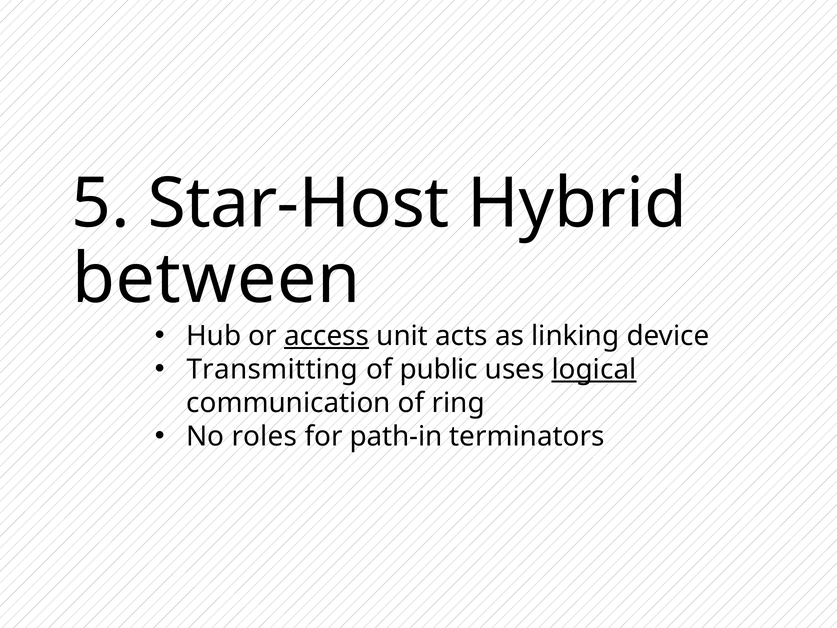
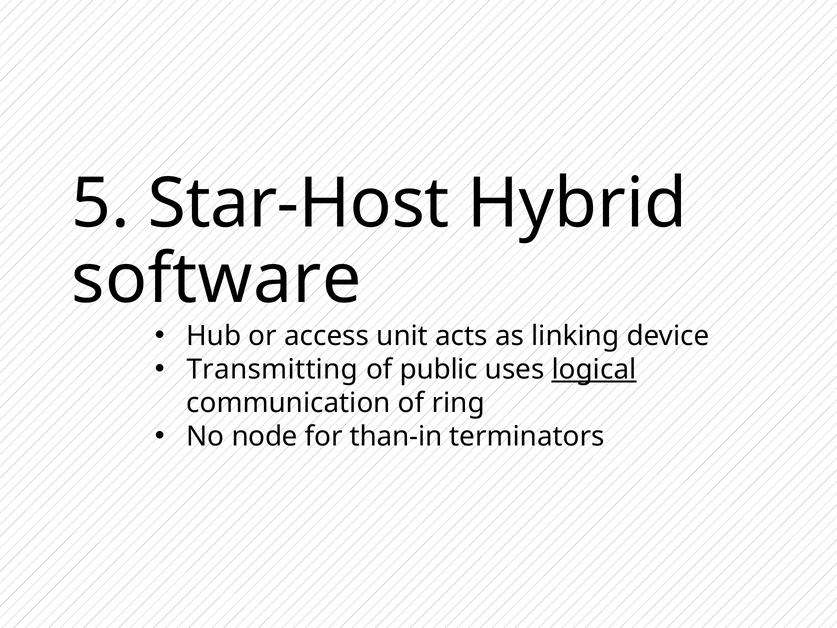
between: between -> software (216, 279)
access underline: present -> none (327, 336)
roles: roles -> node (265, 436)
path-in: path-in -> than-in (396, 436)
